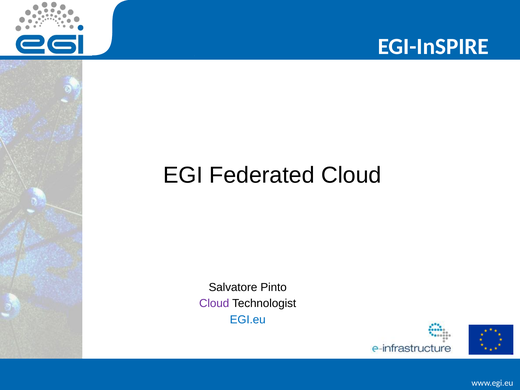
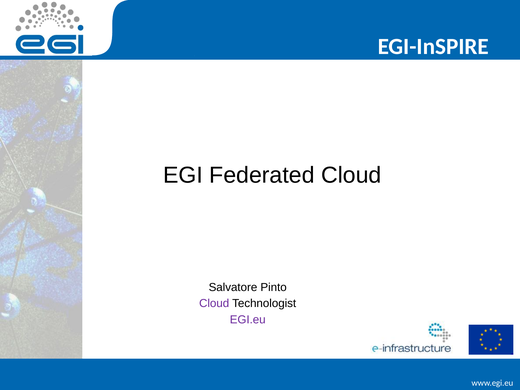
EGI.eu colour: blue -> purple (248, 320)
